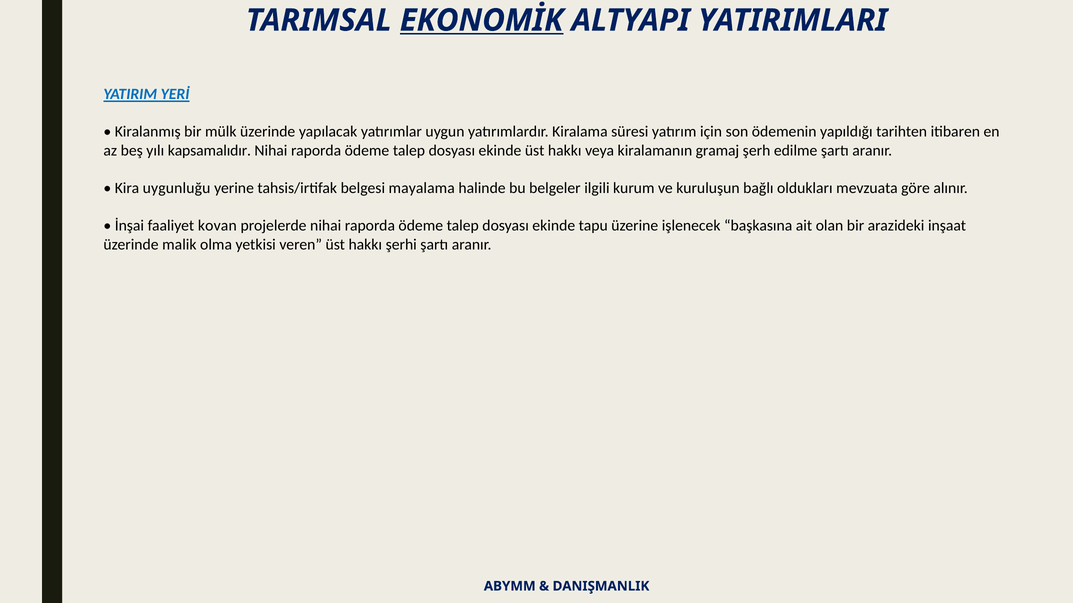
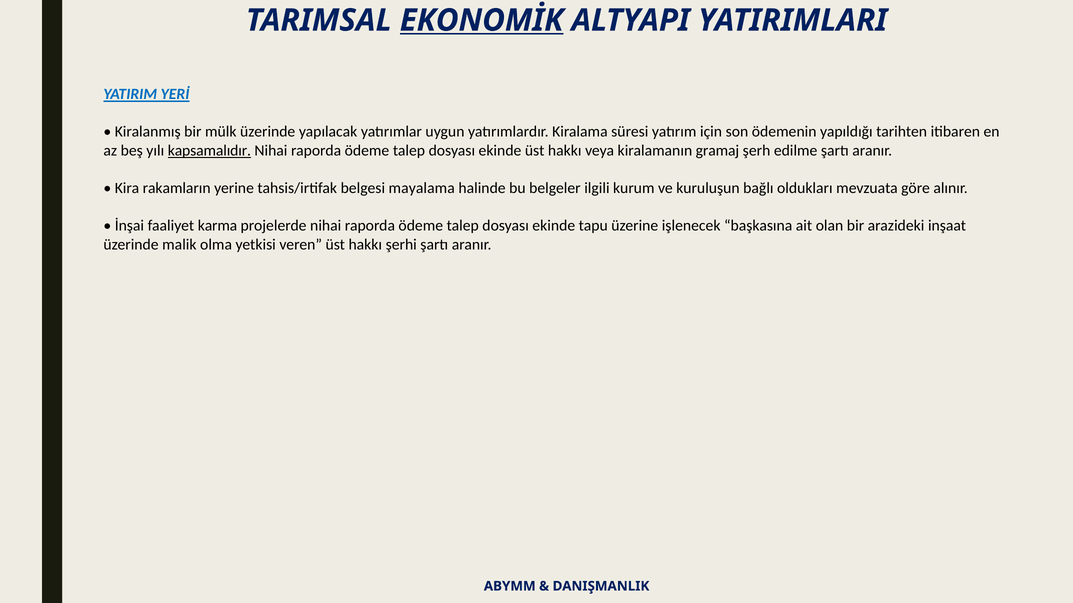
kapsamalıdır underline: none -> present (209, 151)
uygunluğu: uygunluğu -> rakamların (177, 188)
kovan: kovan -> karma (218, 226)
